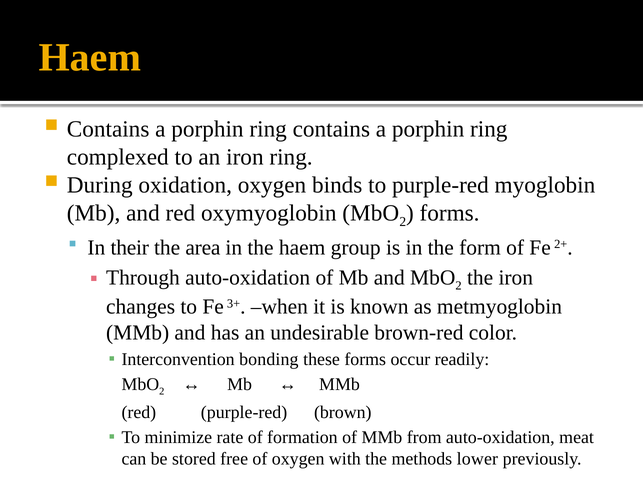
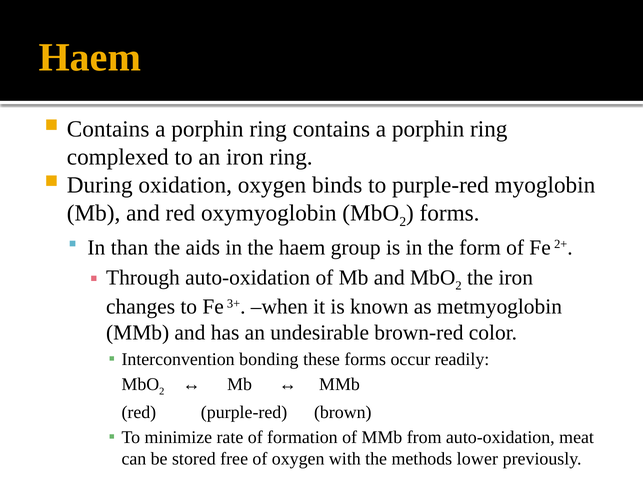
their: their -> than (130, 248)
area: area -> aids (203, 248)
